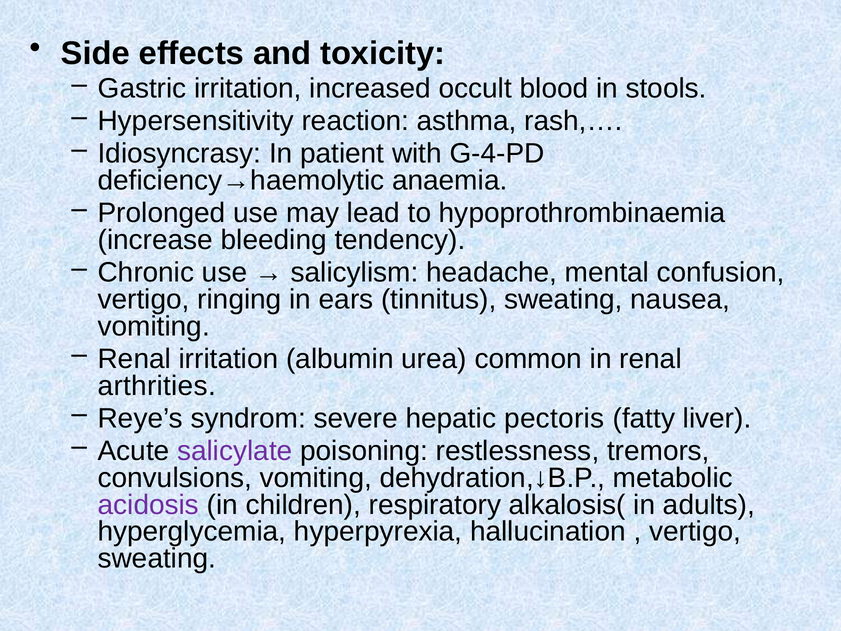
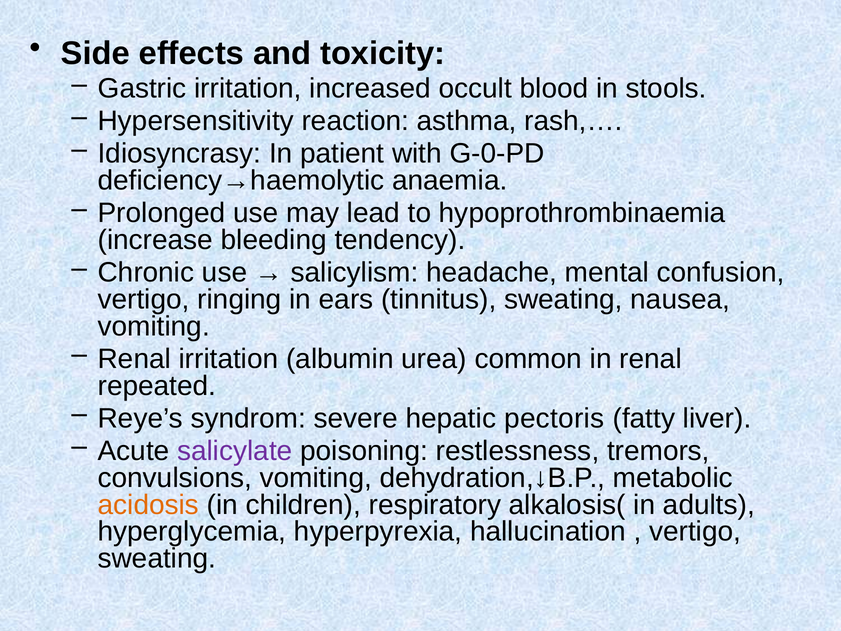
G-4-PD: G-4-PD -> G-0-PD (497, 154)
arthrities: arthrities -> repeated (157, 386)
acidosis colour: purple -> orange (148, 505)
